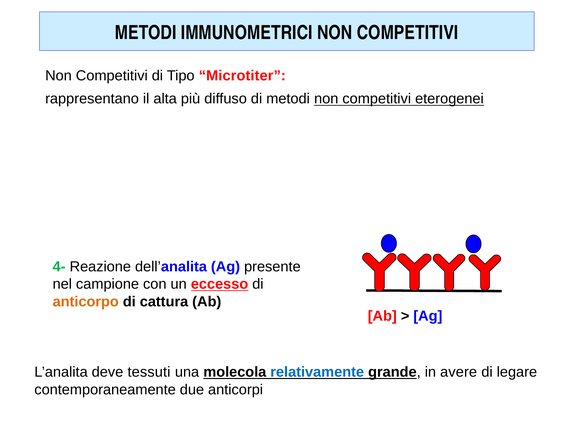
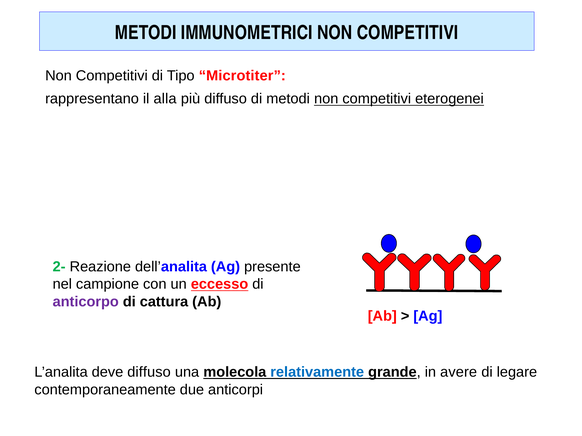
alta: alta -> alla (165, 99)
4-: 4- -> 2- (59, 267)
anticorpo colour: orange -> purple (86, 302)
deve tessuti: tessuti -> diffuso (149, 373)
